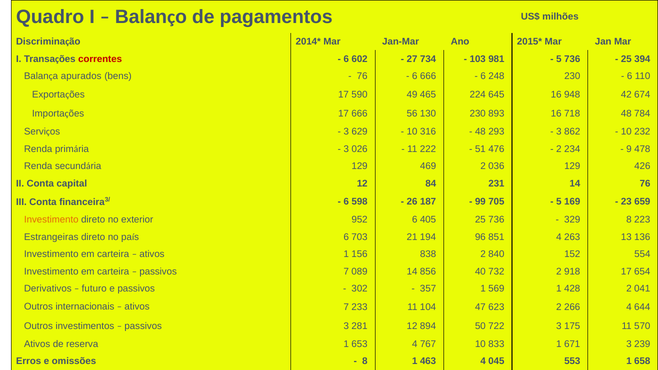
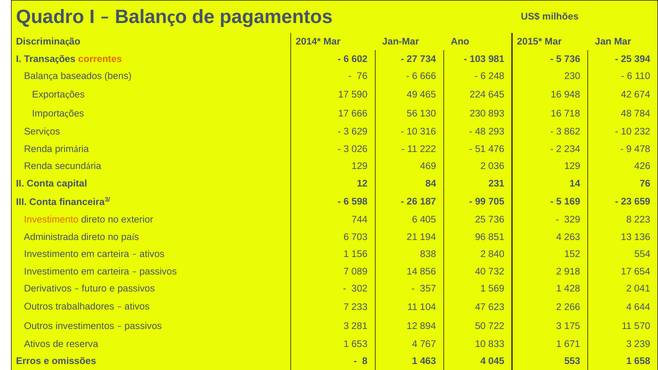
correntes colour: red -> orange (100, 59)
apurados: apurados -> baseados (81, 76)
952: 952 -> 744 (360, 220)
Estrangeiras: Estrangeiras -> Administrada (51, 237)
internacionais: internacionais -> trabalhadores (85, 307)
